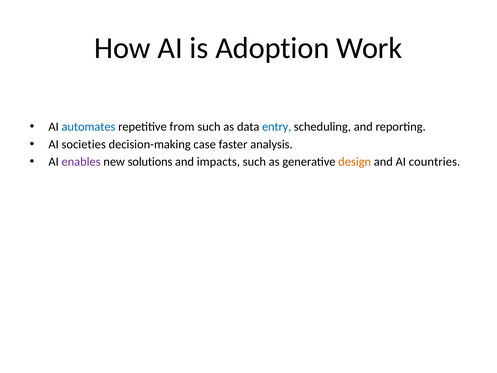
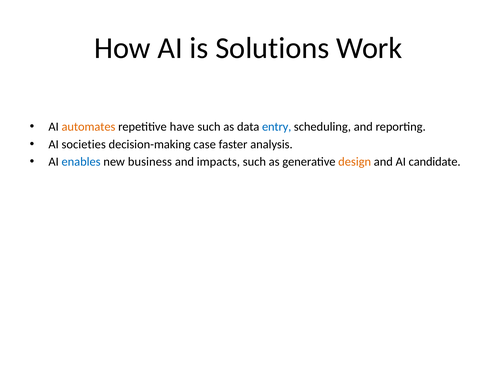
Adoption: Adoption -> Solutions (272, 48)
automates colour: blue -> orange (88, 127)
from: from -> have (182, 127)
enables colour: purple -> blue (81, 162)
solutions: solutions -> business (150, 162)
countries: countries -> candidate (435, 162)
